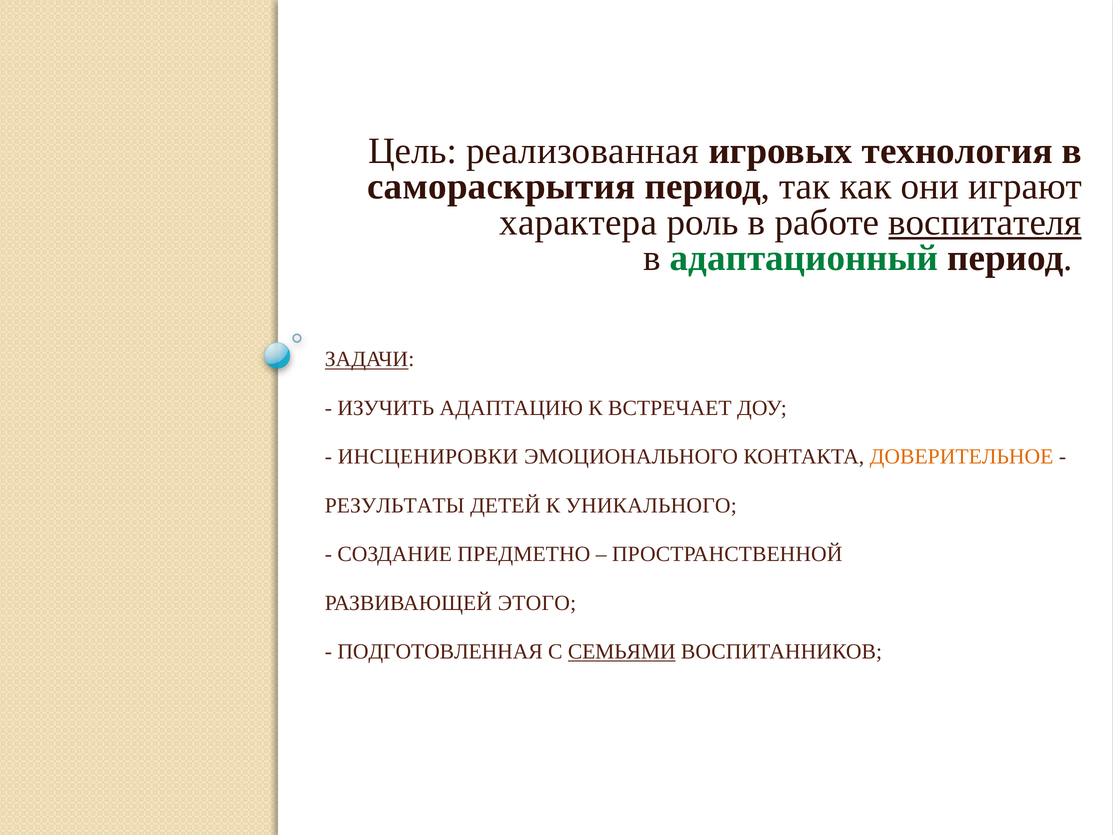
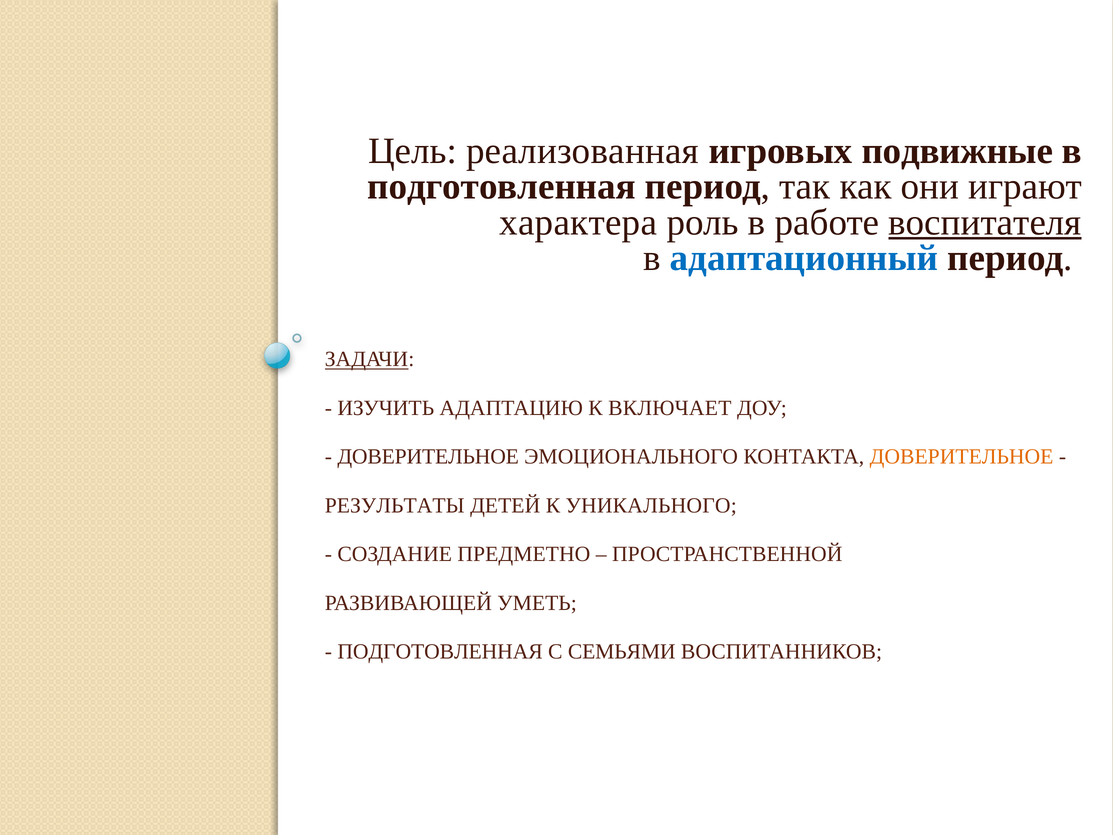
технология: технология -> подвижные (957, 151)
самораскрытия: самораскрытия -> подготовленная (501, 187)
адаптационный colour: green -> blue (804, 258)
ВСТРЕЧАЕТ: ВСТРЕЧАЕТ -> ВКЛЮЧАЕТ (670, 408)
ИНСЦЕНИРОВКИ: ИНСЦЕНИРОВКИ -> ДОВЕРИТЕЛЬНОЕ (428, 457)
ЭТОГО: ЭТОГО -> УМЕТЬ (537, 603)
СЕМЬЯМИ underline: present -> none (622, 652)
